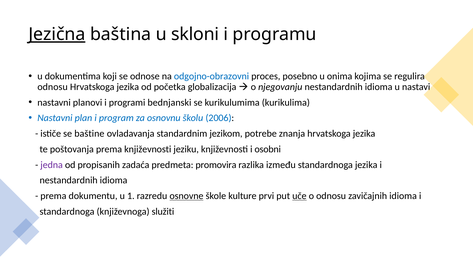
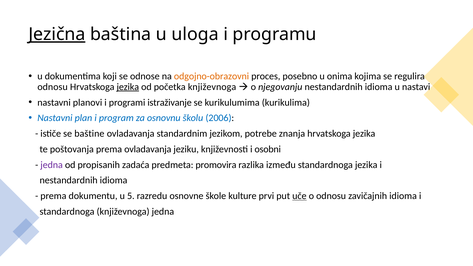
skloni: skloni -> uloga (195, 34)
odgojno-obrazovni colour: blue -> orange (212, 76)
jezika underline: none -> present (128, 87)
početka globalizacija: globalizacija -> književnoga (212, 87)
bednjanski: bednjanski -> istraživanje (170, 102)
prema književnosti: književnosti -> ovladavanja (148, 149)
1: 1 -> 5 (131, 196)
osnovne underline: present -> none (186, 196)
književnoga služiti: služiti -> jedna (163, 212)
